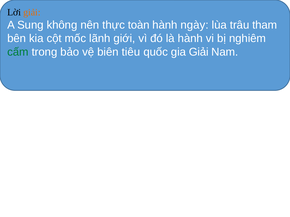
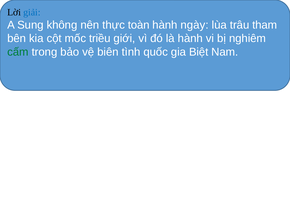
giải colour: orange -> blue (32, 12)
lãnh: lãnh -> triều (100, 39)
tiêu: tiêu -> tình (131, 52)
gia Giải: Giải -> Biệt (199, 52)
